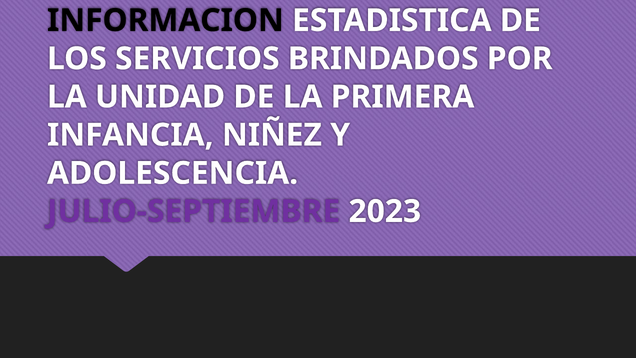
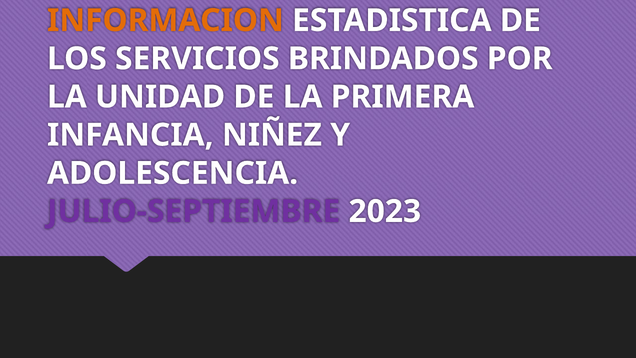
INFORMACION colour: black -> orange (165, 21)
